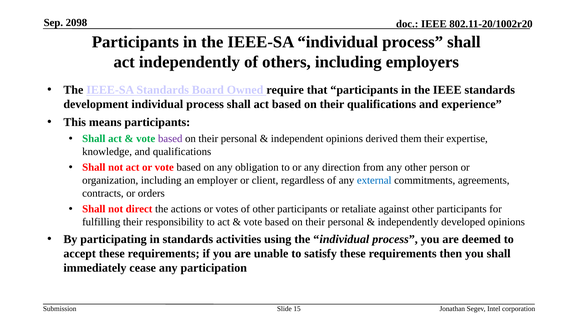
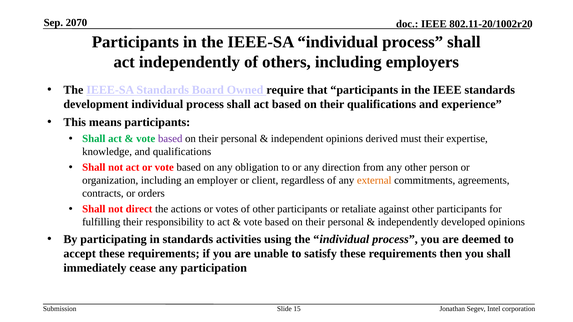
2098: 2098 -> 2070 (76, 23)
them: them -> must (411, 139)
external colour: blue -> orange (374, 181)
